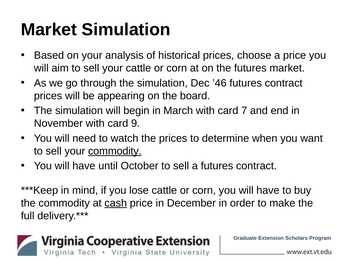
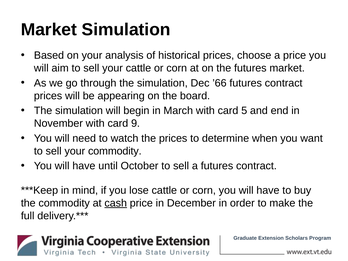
’46: ’46 -> ’66 (219, 83)
7: 7 -> 5 (244, 111)
commodity underline: present -> none (115, 151)
